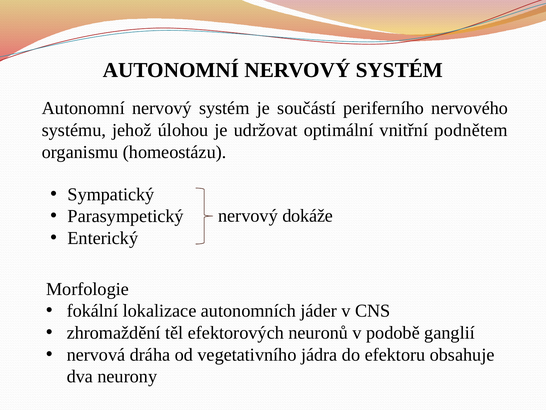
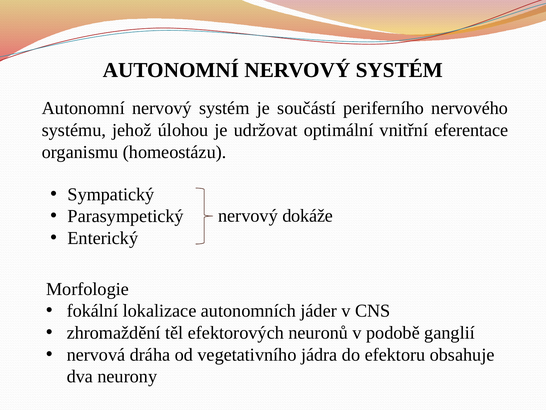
podnětem: podnětem -> eferentace (471, 130)
